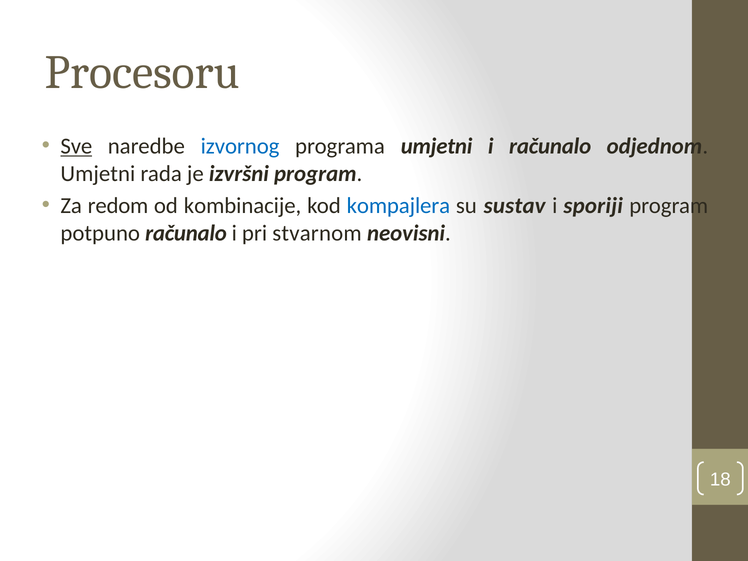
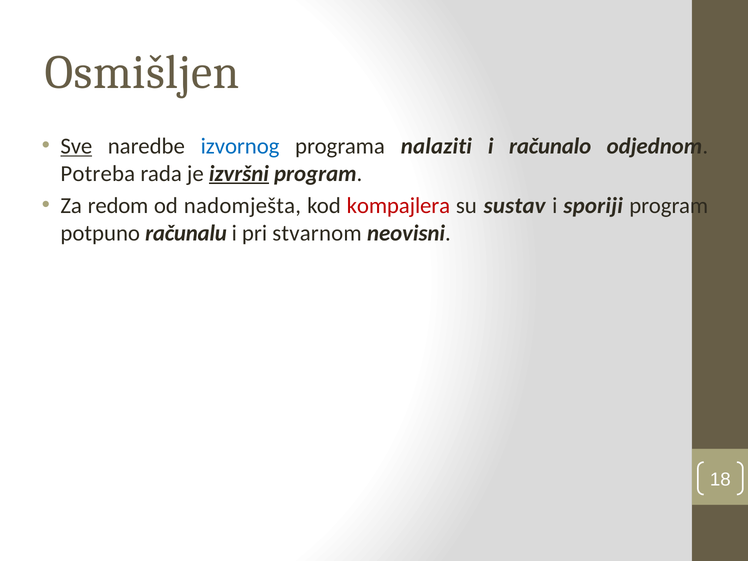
Procesoru: Procesoru -> Osmišljen (142, 73)
programa umjetni: umjetni -> nalaziti (436, 146)
Umjetni: Umjetni -> Potreba (98, 174)
izvršni underline: none -> present (239, 174)
kombinacije: kombinacije -> nadomješta (242, 206)
kompajlera colour: blue -> red (398, 206)
potpuno računalo: računalo -> računalu (186, 233)
